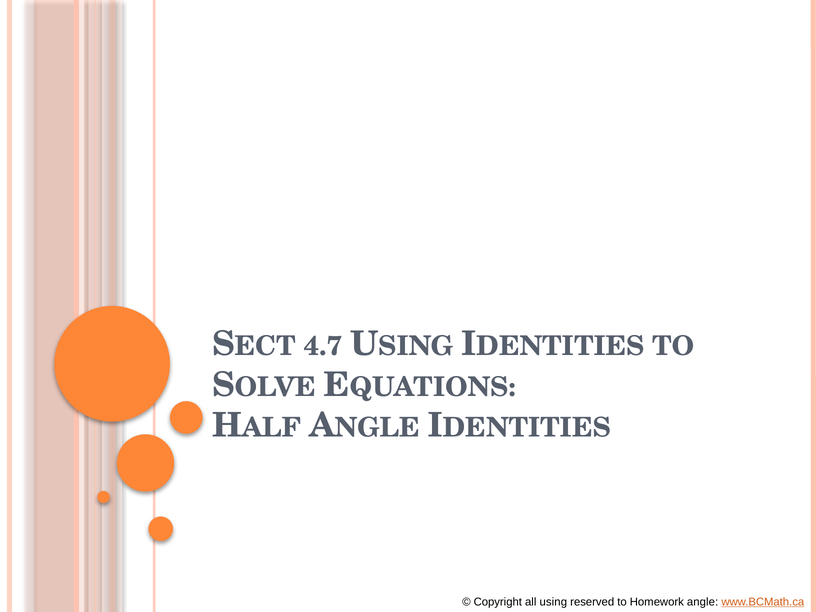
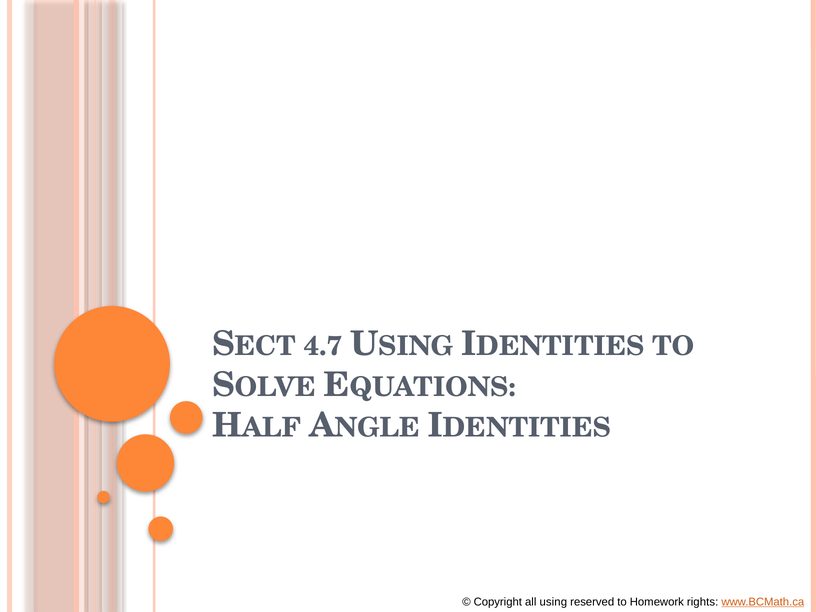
angle: angle -> rights (703, 602)
